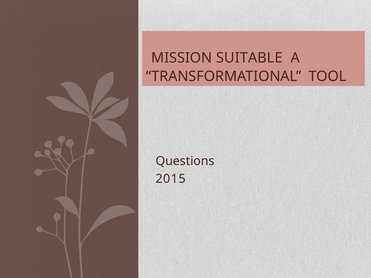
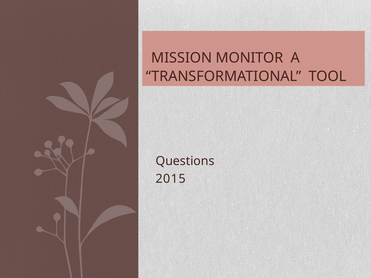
SUITABLE: SUITABLE -> MONITOR (250, 58)
